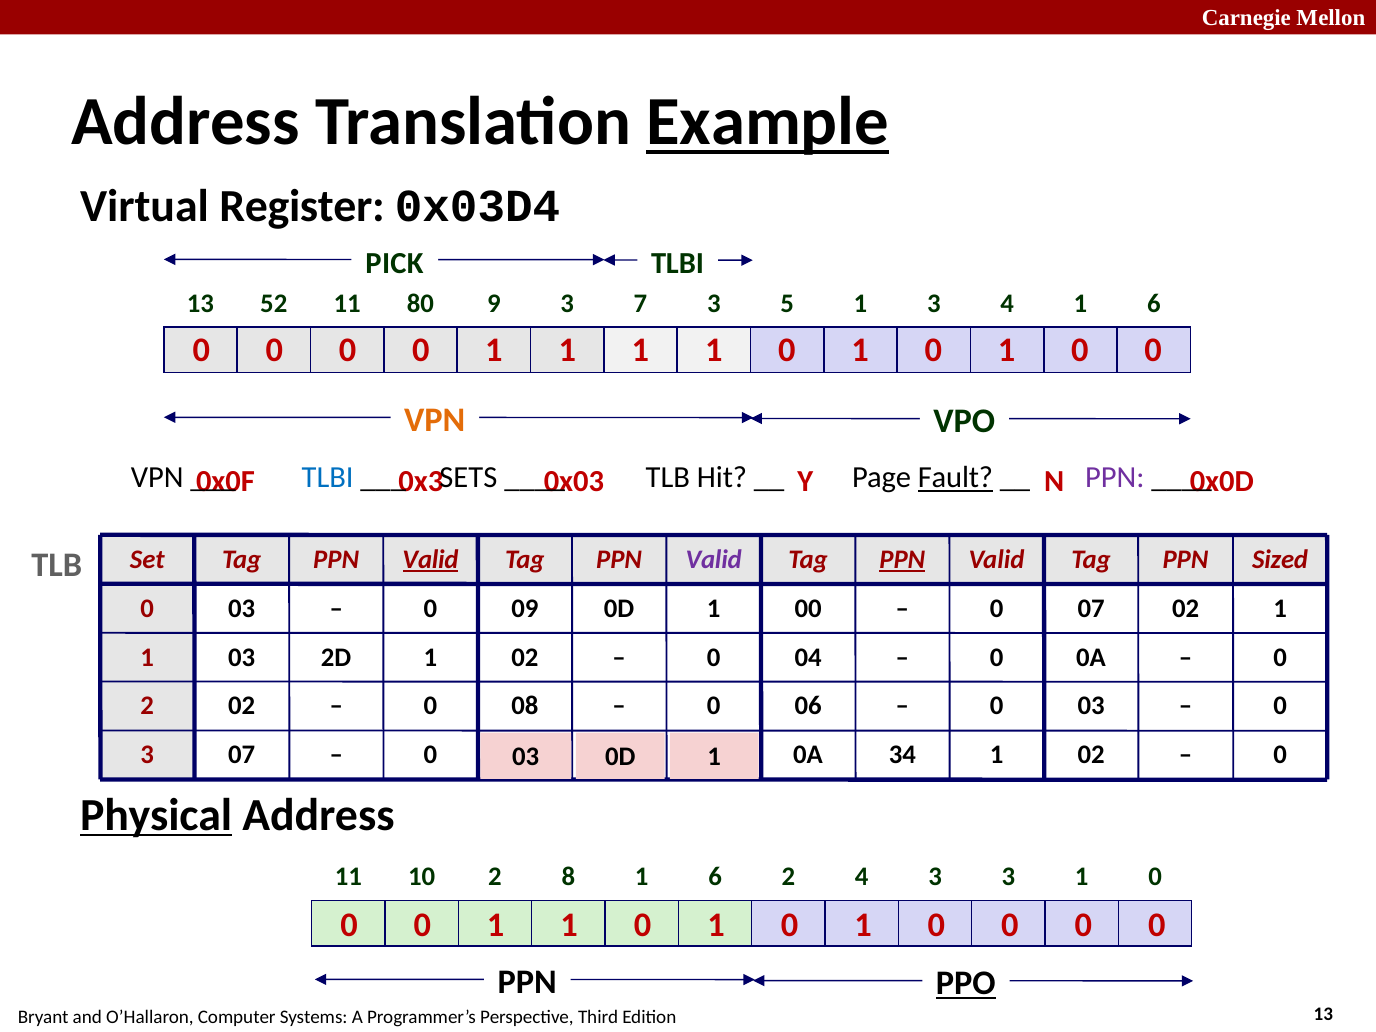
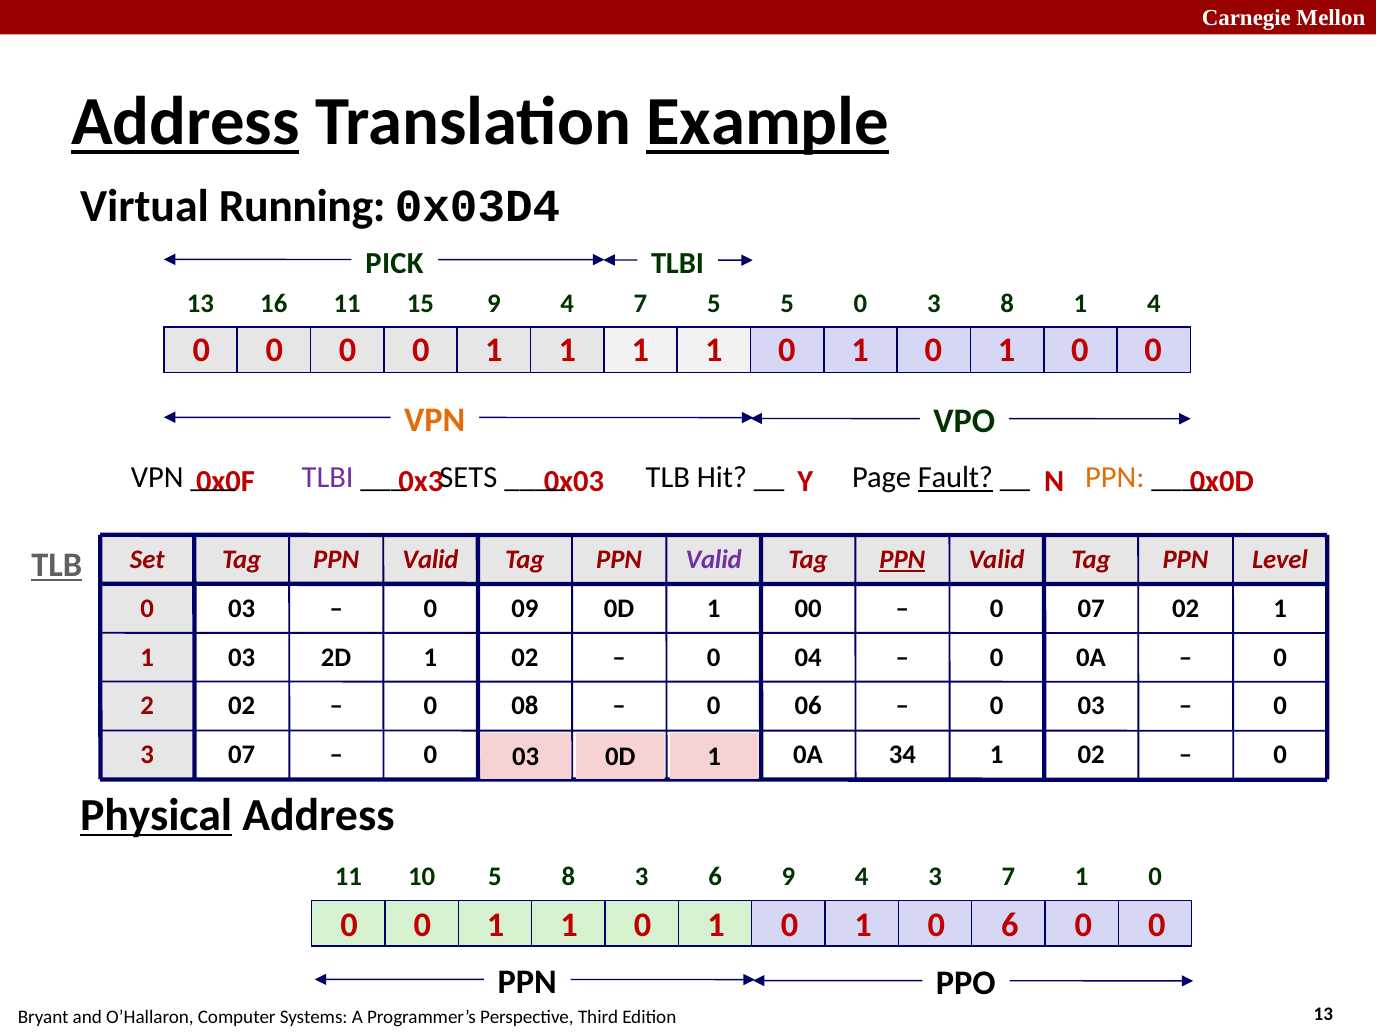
Address underline: none -> present (185, 122)
Register: Register -> Running (302, 207)
52: 52 -> 16 (274, 303)
80: 80 -> 15 (420, 303)
3: 3 -> 4 (567, 303)
7 3: 3 -> 5 (714, 303)
5 1: 1 -> 0 (860, 303)
3 4: 4 -> 8 (1007, 303)
6: 6 -> 4 (1154, 303)
TLBI colour: blue -> purple (328, 478)
PPN colour: purple -> orange (1115, 478)
Valid underline: present -> none (431, 559)
Sized: Sized -> Level (1280, 559)
TLB underline: none -> present (57, 565)
10 2: 2 -> 5 (495, 877)
8 1: 1 -> 3 (642, 877)
6 2: 2 -> 9 (788, 877)
3 3: 3 -> 7 (1008, 877)
0: 0 -> 6 (1010, 925)
PPO underline: present -> none (966, 983)
